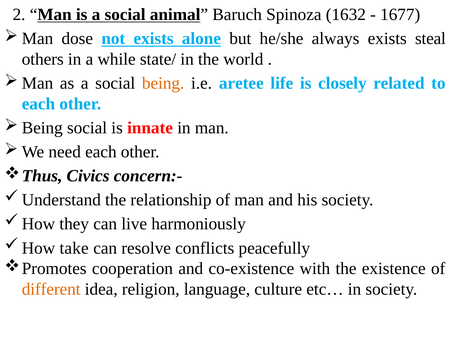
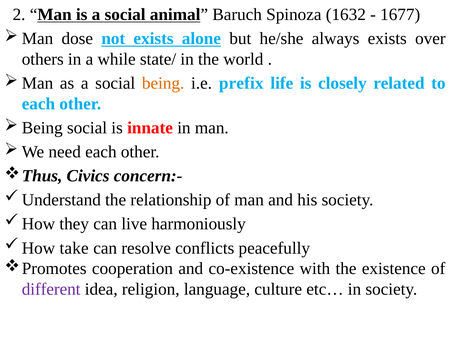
steal: steal -> over (430, 39)
aretee: aretee -> prefix (241, 83)
different colour: orange -> purple (51, 290)
